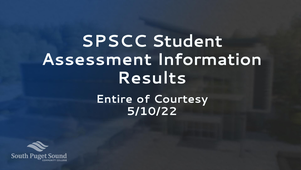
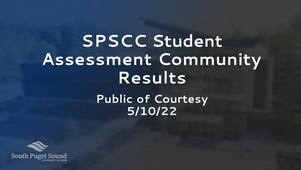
Information: Information -> Community (209, 59)
Entire: Entire -> Public (114, 99)
